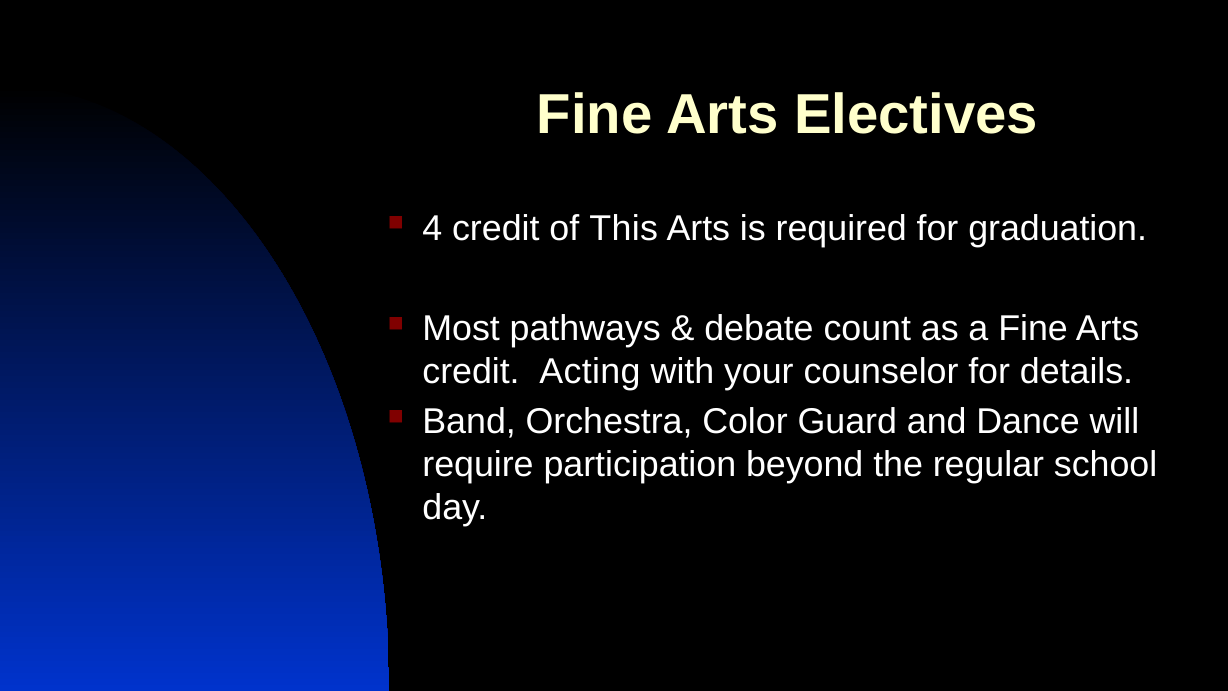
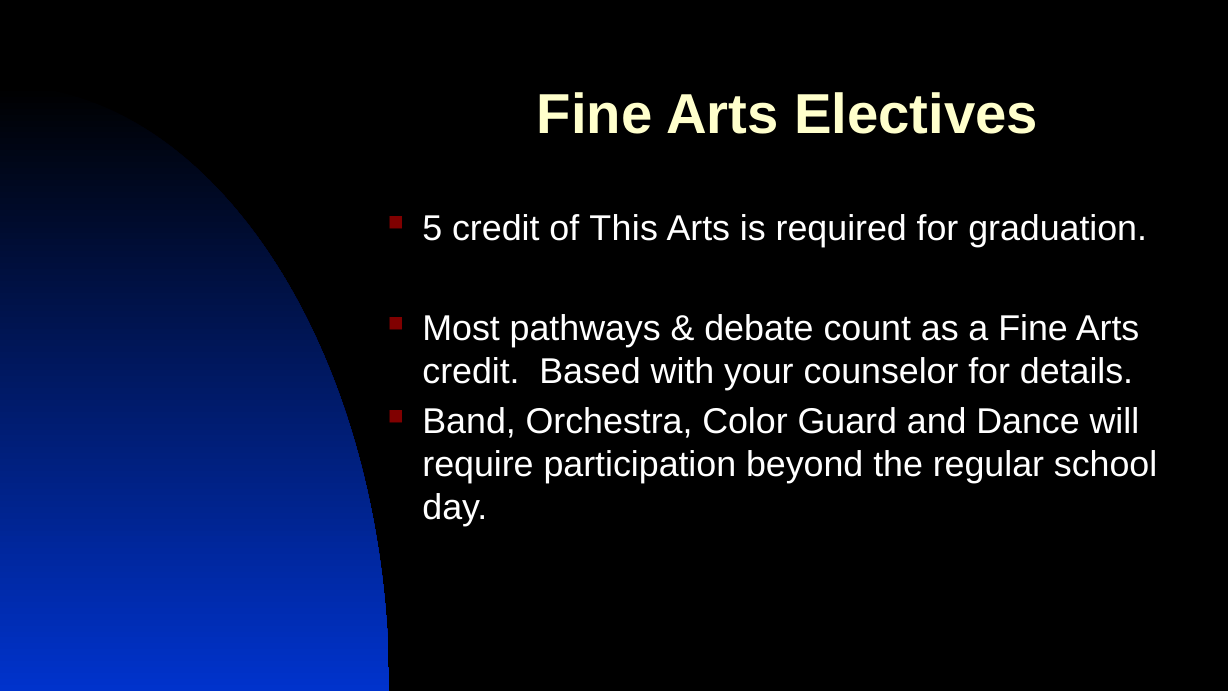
4: 4 -> 5 (432, 228)
Acting: Acting -> Based (590, 372)
